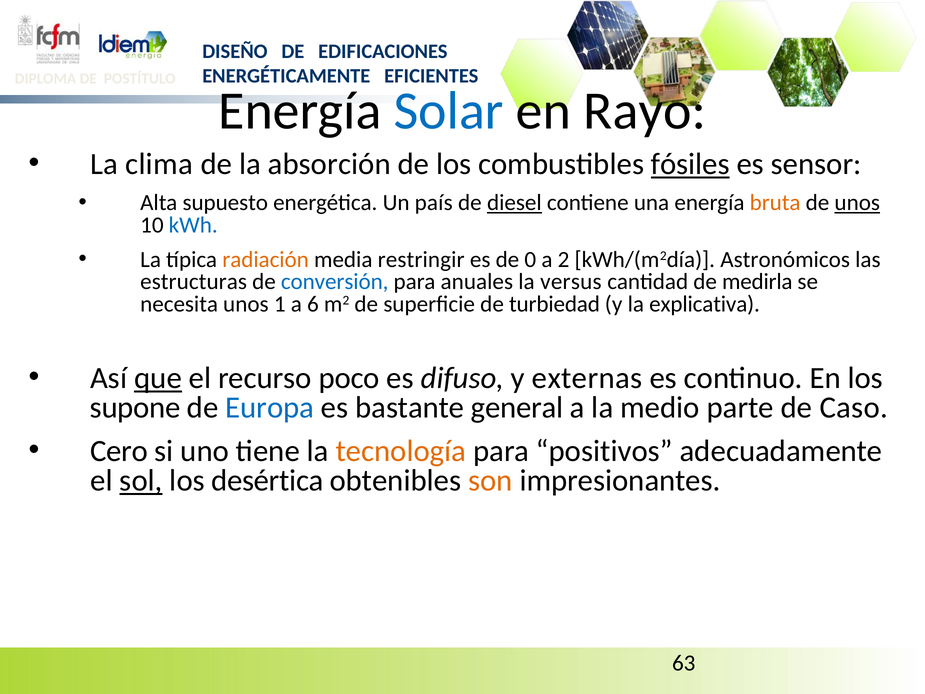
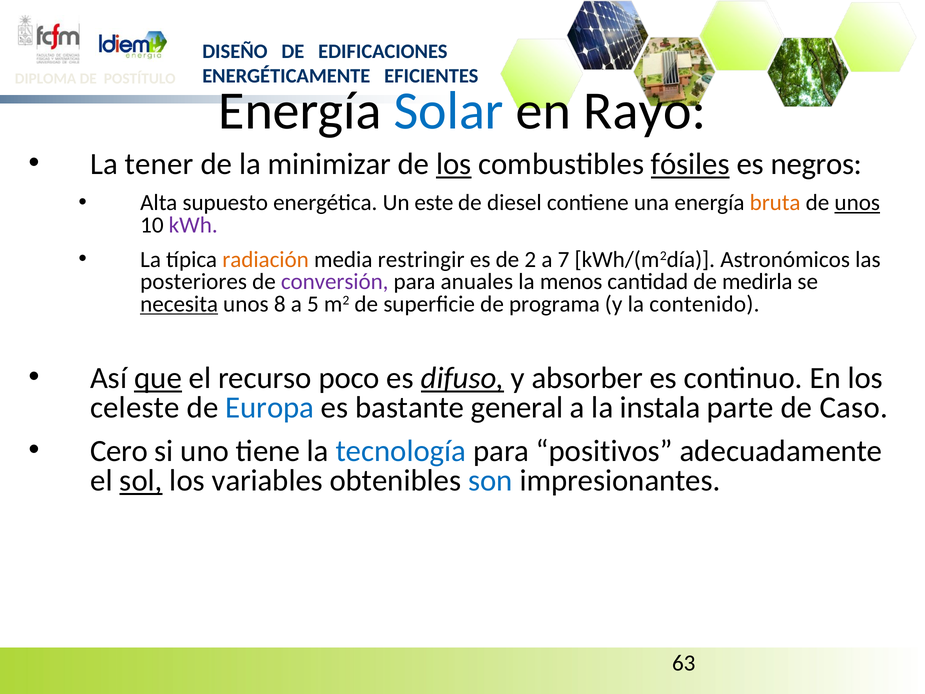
clima: clima -> tener (159, 164)
absorción: absorción -> minimizar (329, 164)
los underline: none -> present (454, 164)
sensor: sensor -> negros (816, 164)
país: país -> este (434, 203)
diesel underline: present -> none (514, 203)
kWh colour: blue -> purple (193, 225)
0: 0 -> 2 (530, 260)
2: 2 -> 7 (564, 260)
estructuras: estructuras -> posteriores (194, 282)
conversión colour: blue -> purple (335, 282)
versus: versus -> menos (571, 282)
necesita underline: none -> present (179, 304)
1: 1 -> 8 (280, 304)
6: 6 -> 5 (313, 304)
turbiedad: turbiedad -> programa (554, 304)
explicativa: explicativa -> contenido (704, 304)
difuso underline: none -> present (462, 378)
externas: externas -> absorber (587, 378)
supone: supone -> celeste (135, 408)
medio: medio -> instala (660, 408)
tecnología colour: orange -> blue (401, 451)
desértica: desértica -> variables (267, 481)
son colour: orange -> blue (490, 481)
